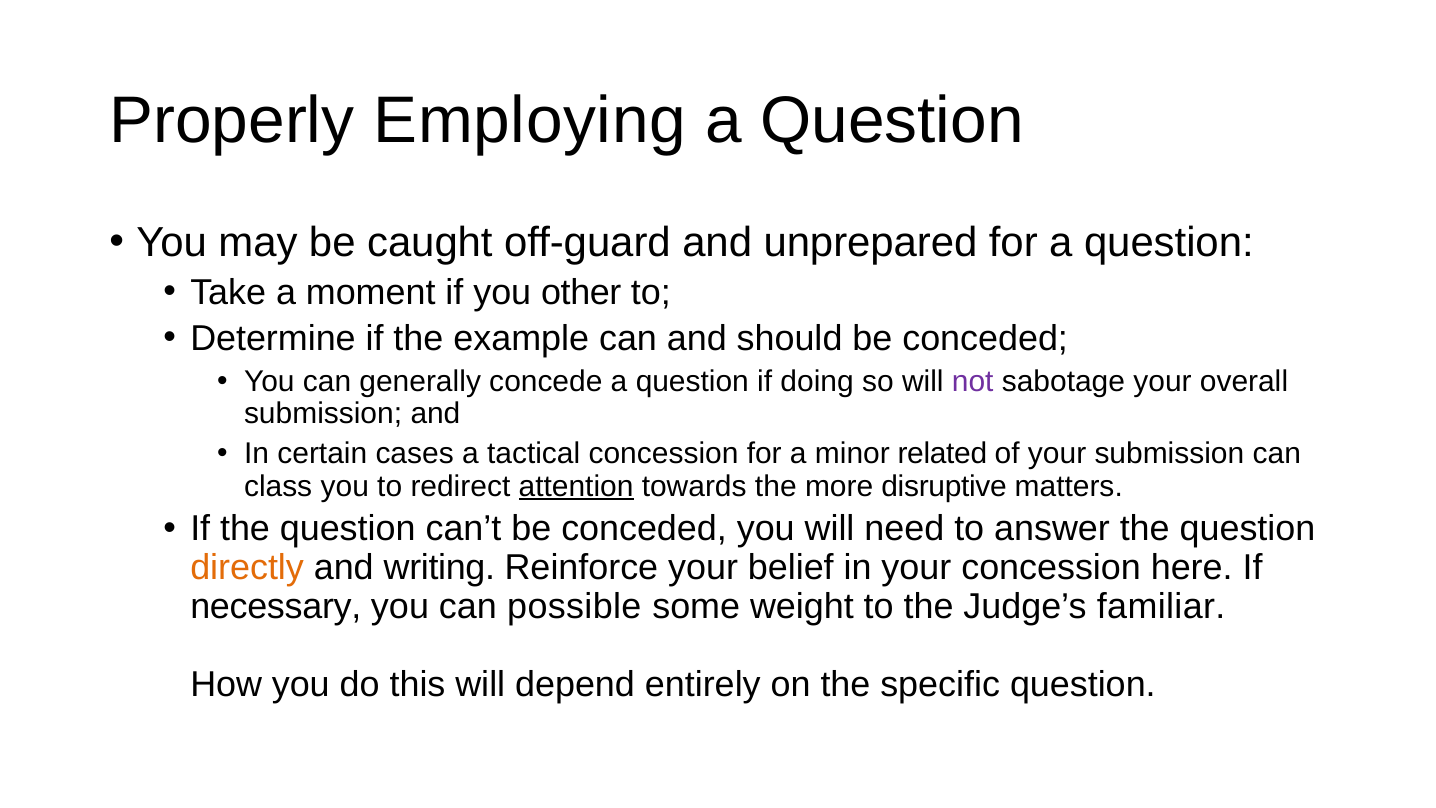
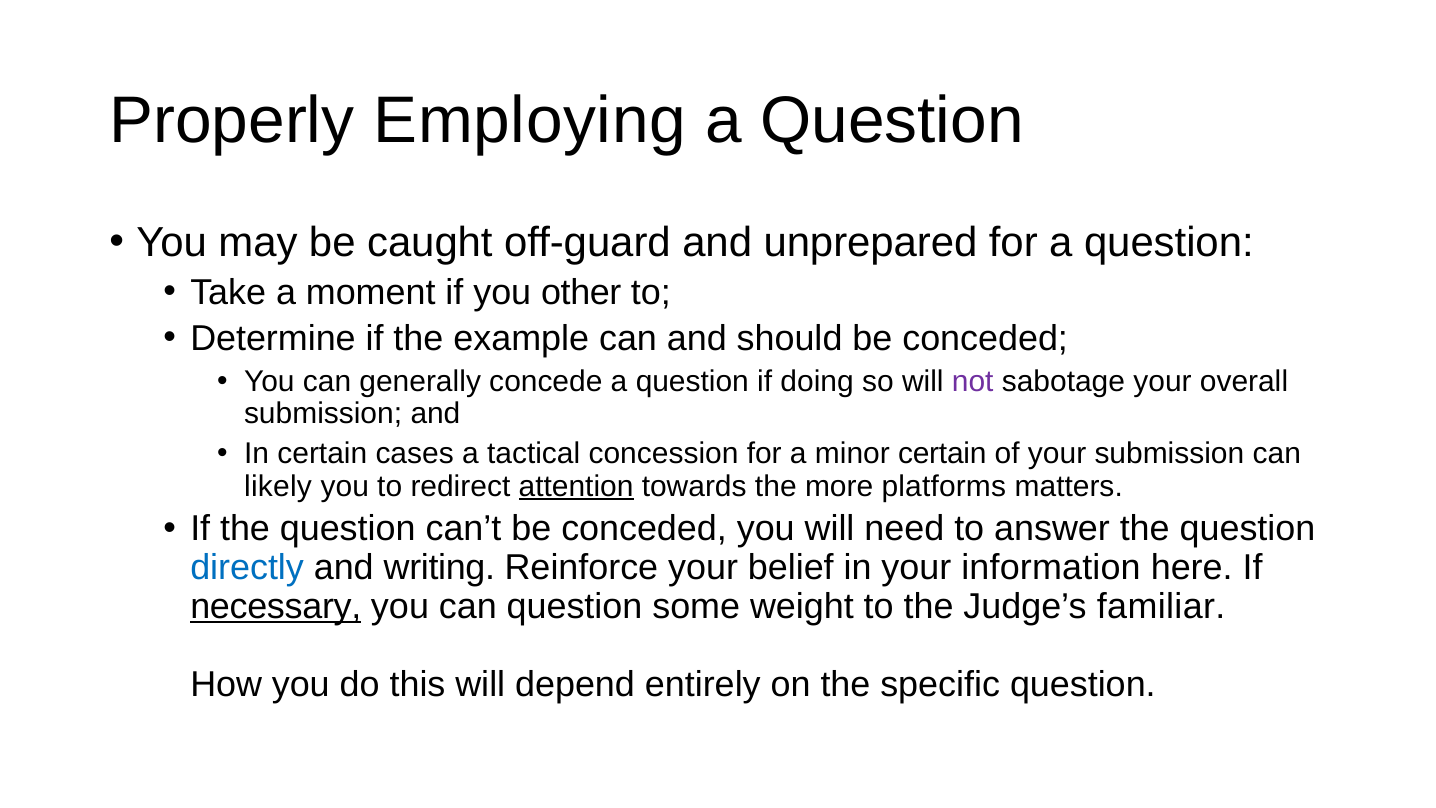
minor related: related -> certain (942, 454)
class: class -> likely (278, 486)
disruptive: disruptive -> platforms (944, 486)
directly colour: orange -> blue (247, 568)
your concession: concession -> information (1051, 568)
necessary underline: none -> present (276, 606)
can possible: possible -> question (574, 606)
